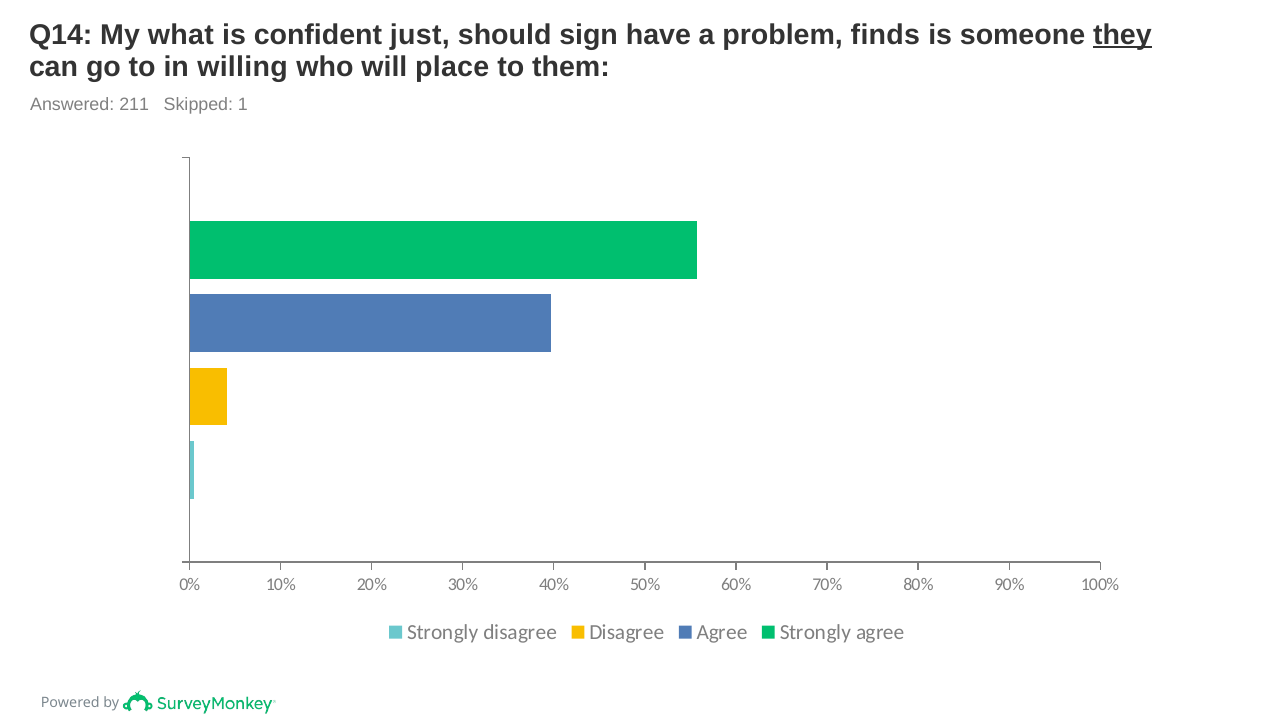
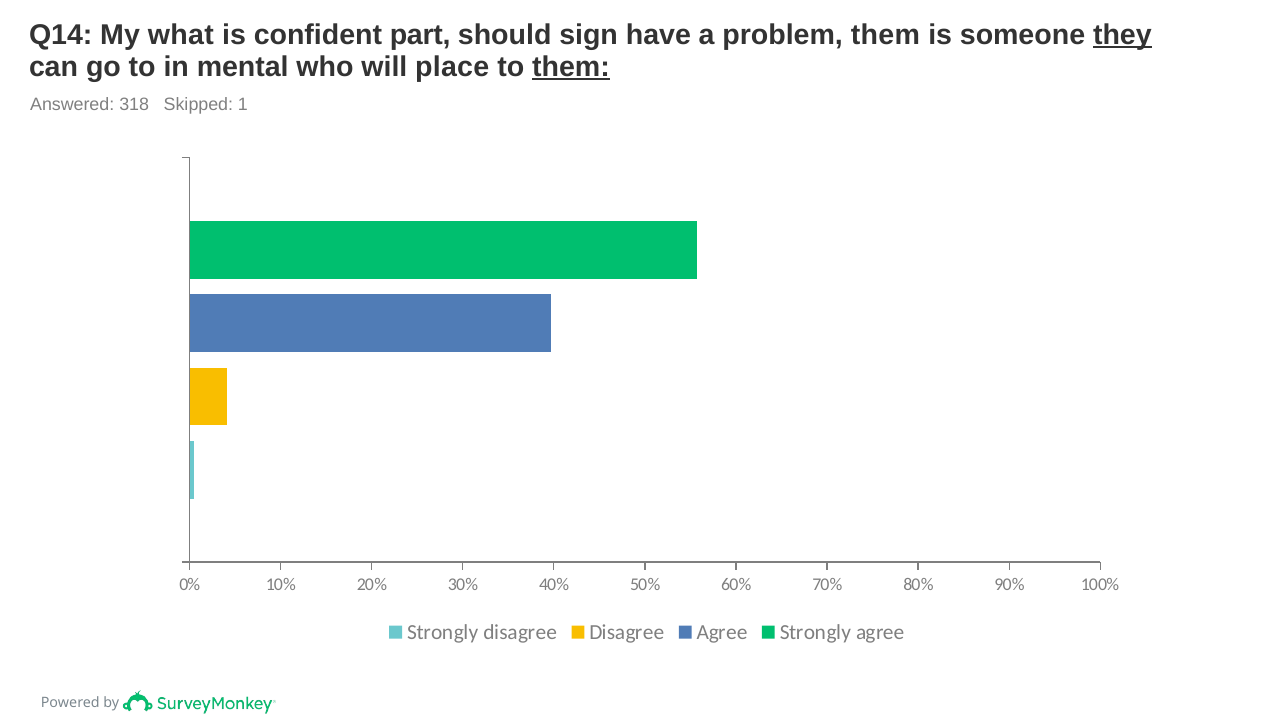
just: just -> part (420, 35)
problem finds: finds -> them (885, 35)
willing: willing -> mental (243, 67)
them underline: none -> present (571, 67)
211: 211 -> 318 (134, 105)
